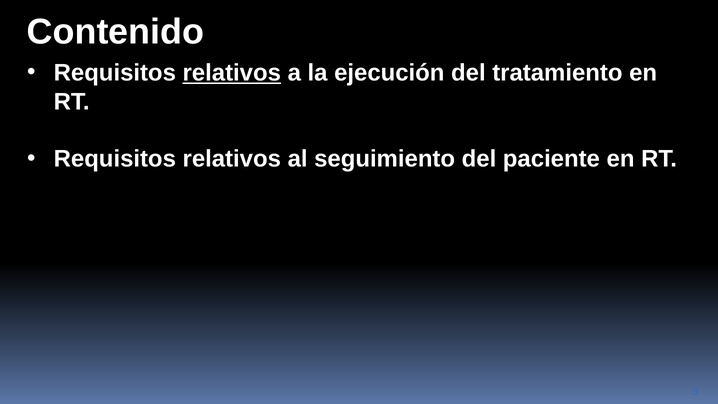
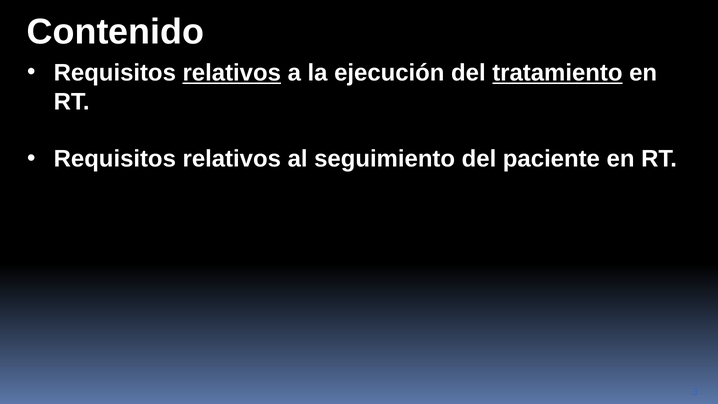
tratamiento underline: none -> present (557, 73)
